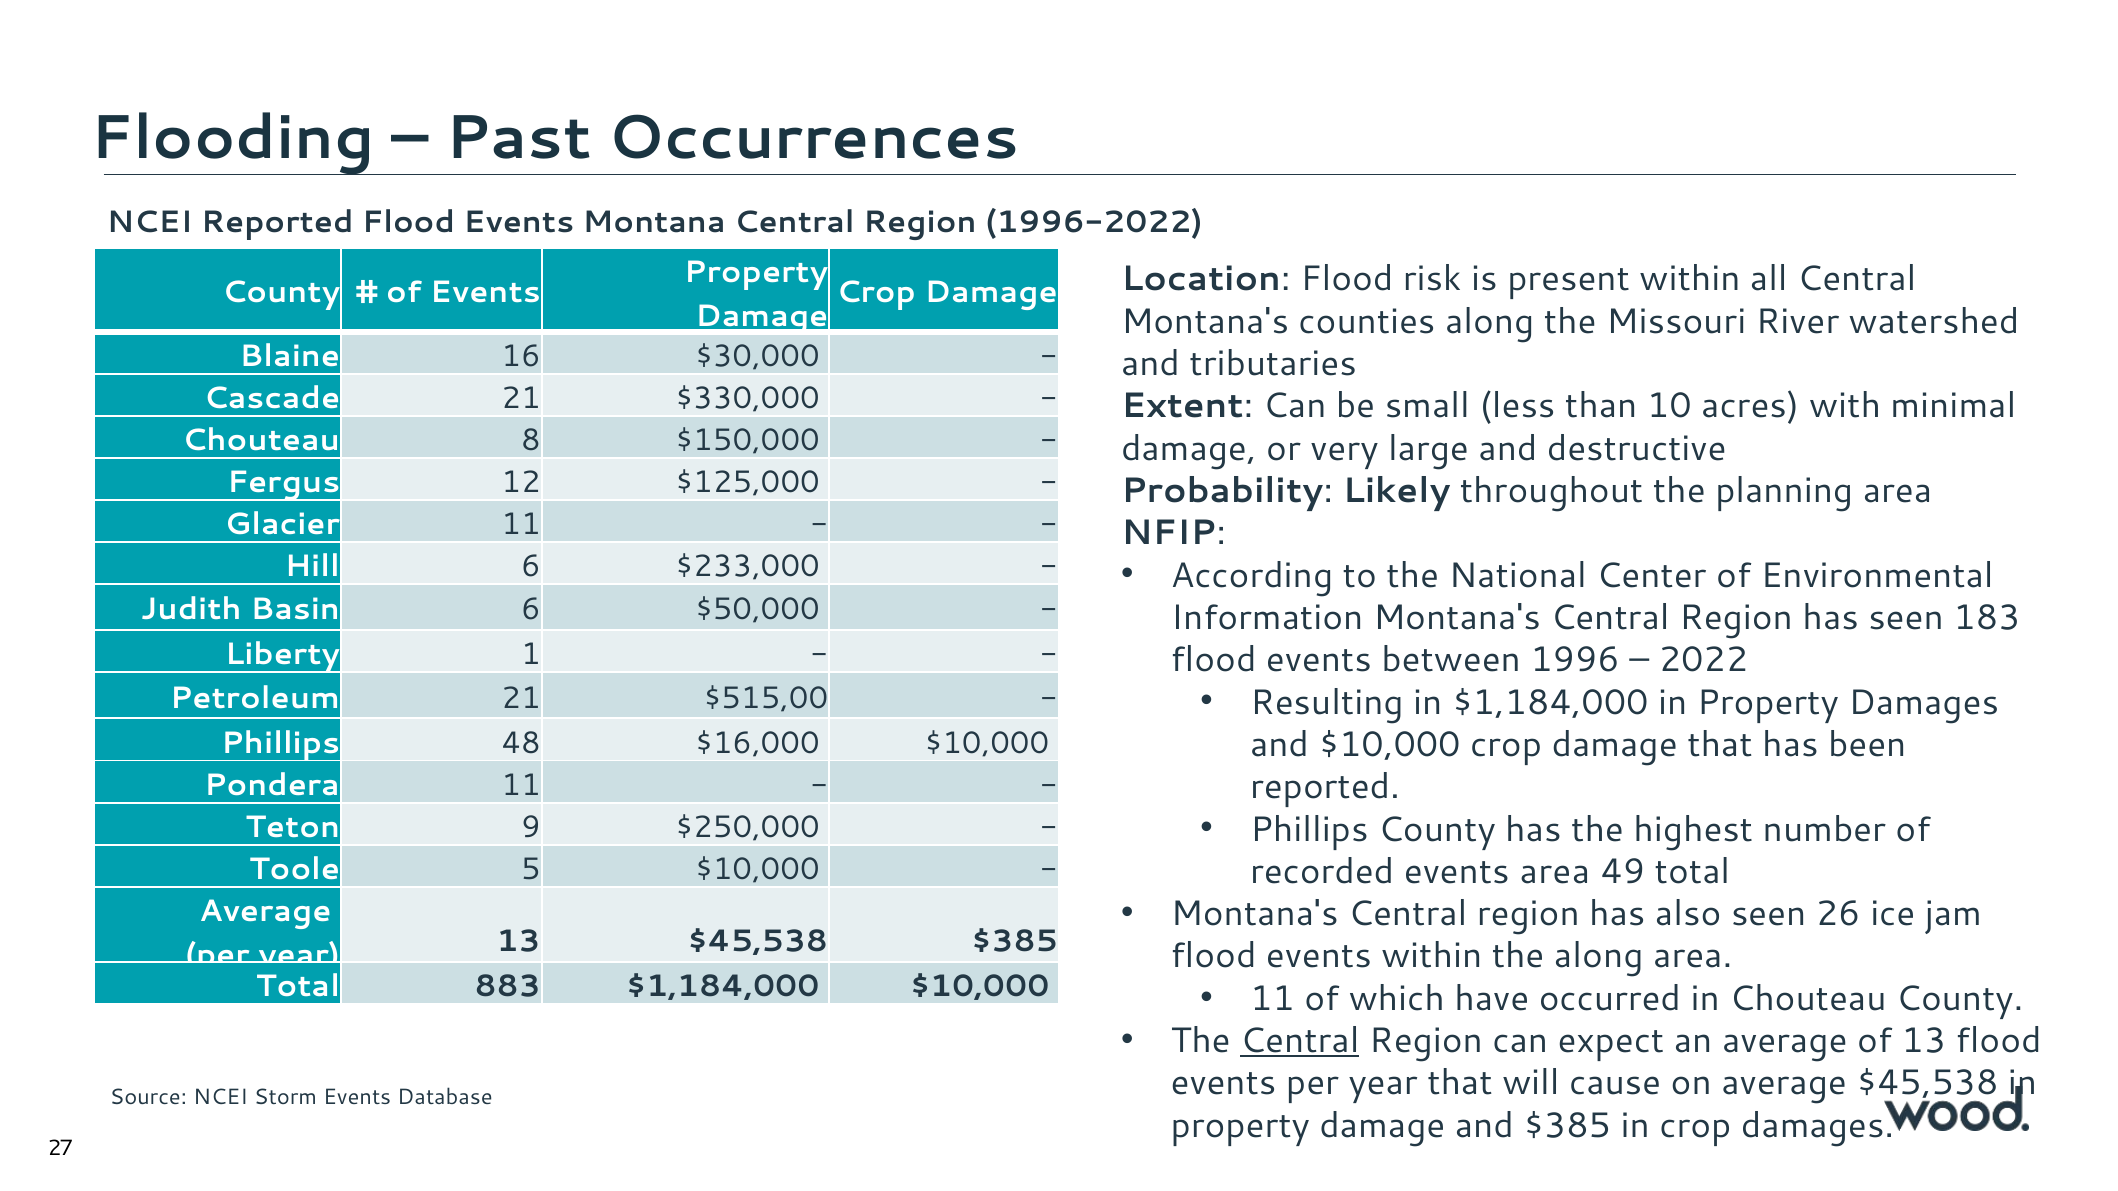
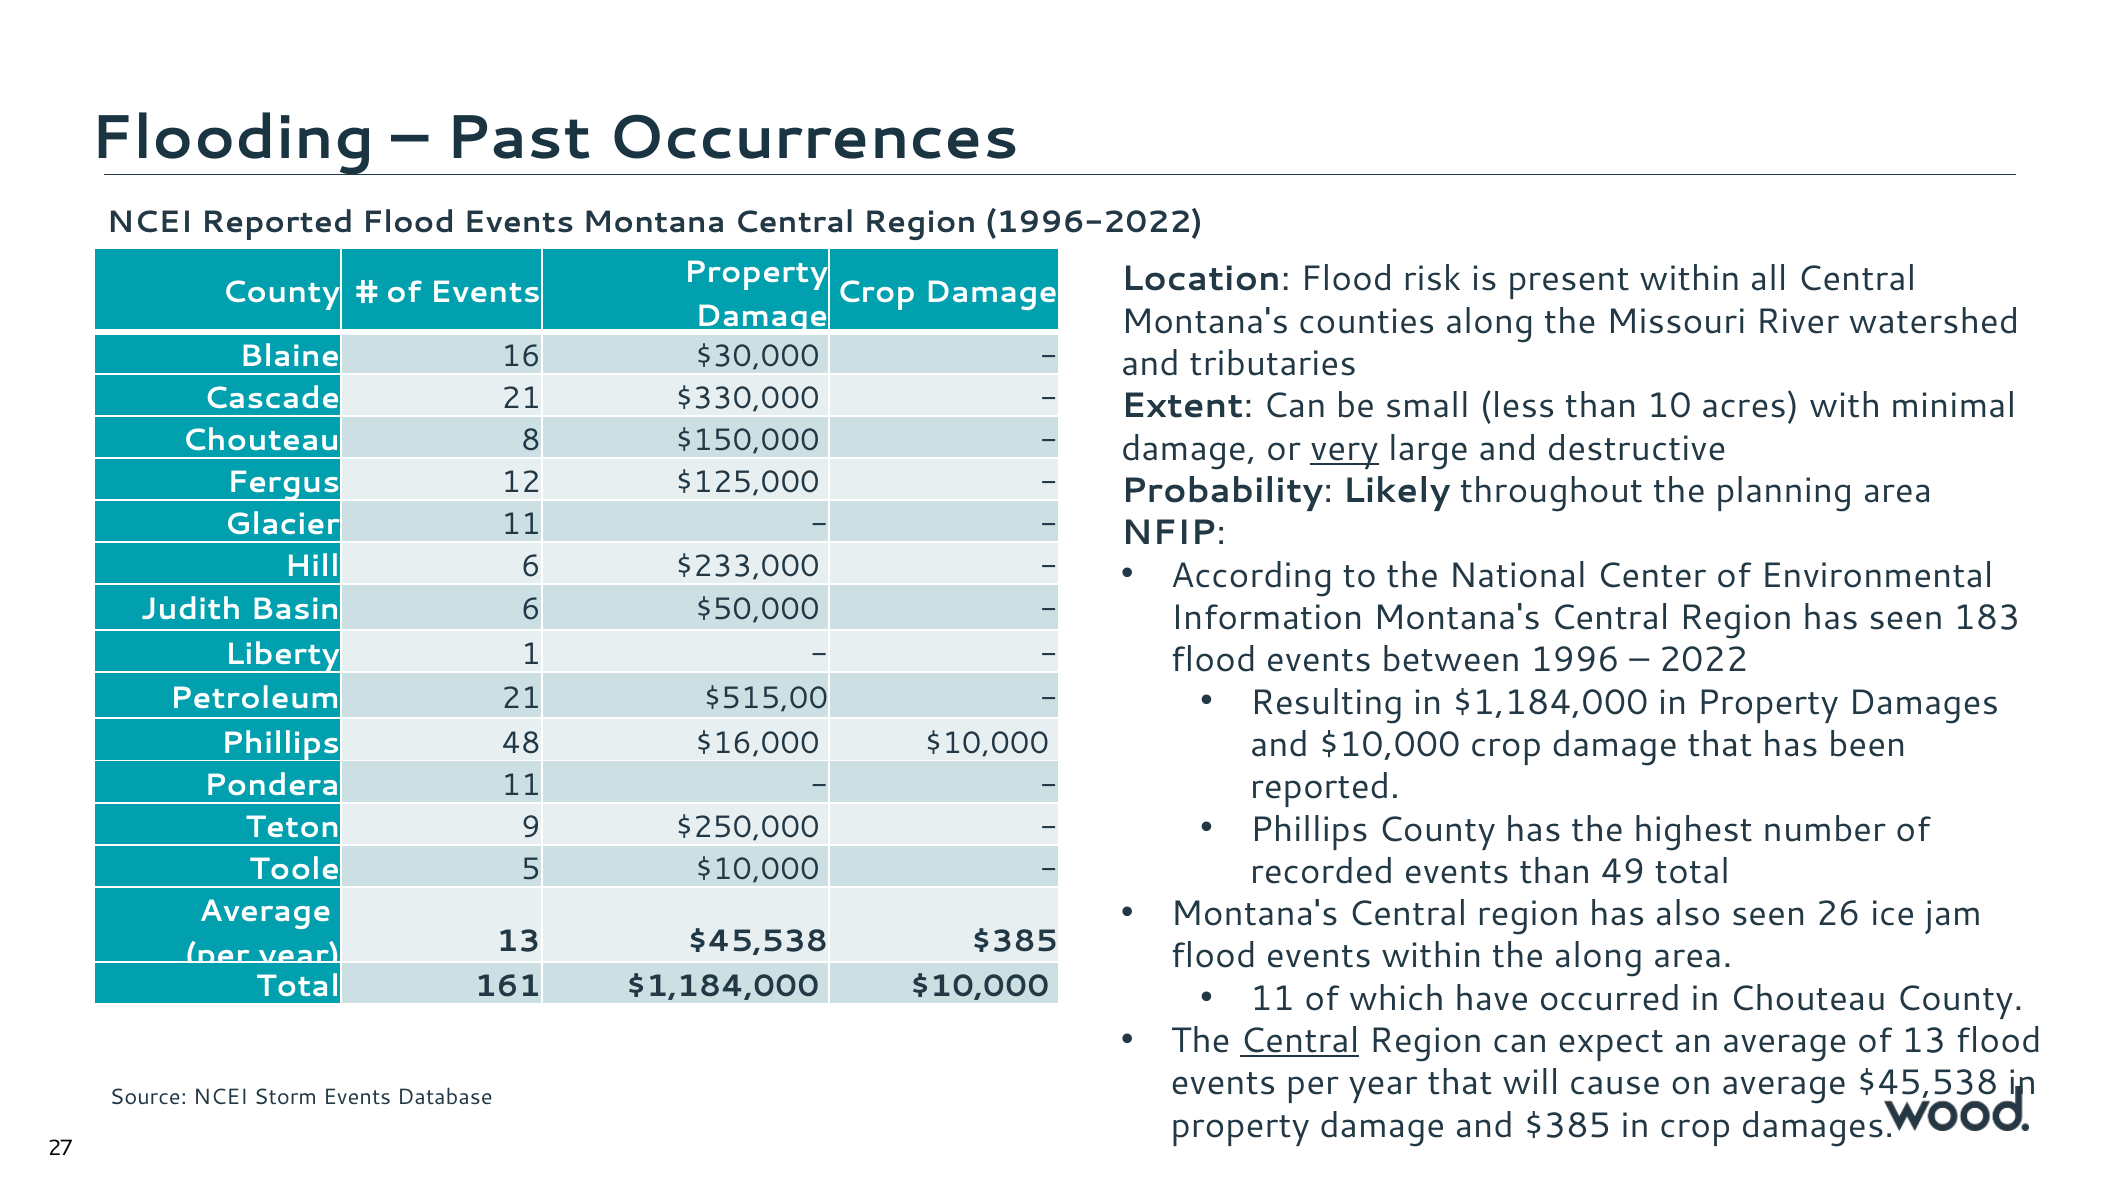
very underline: none -> present (1344, 449)
events area: area -> than (1555, 872)
883: 883 -> 161 (508, 987)
